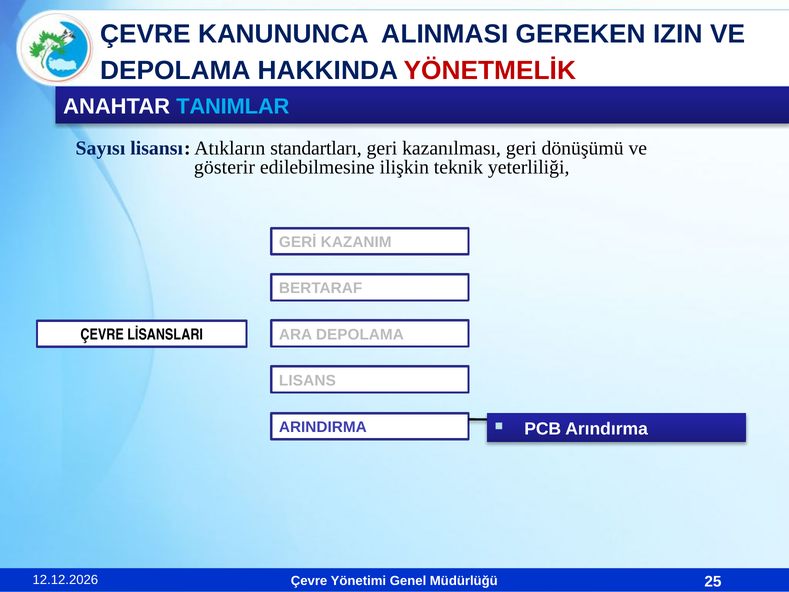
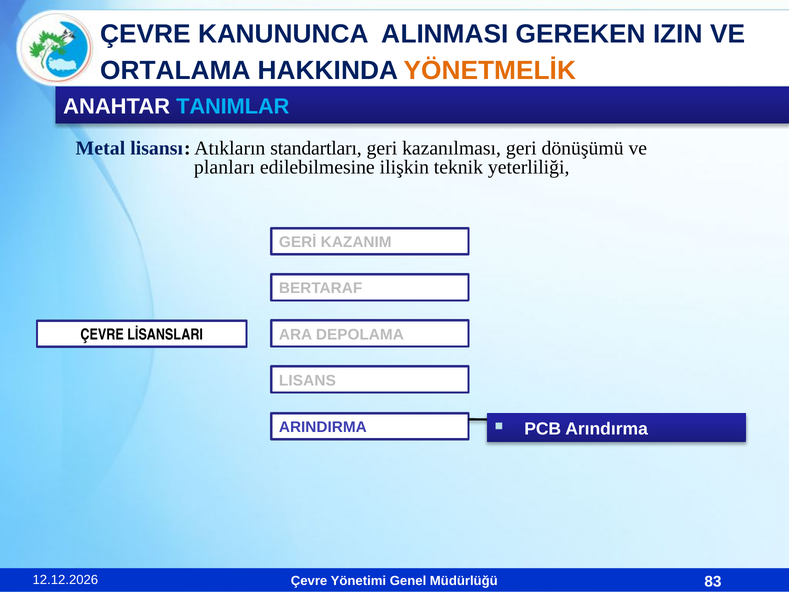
DEPOLAMA: DEPOLAMA -> ORTALAMA (175, 71)
YÖNETMELİK colour: red -> orange (490, 71)
Sayısı: Sayısı -> Metal (100, 148)
gösterir: gösterir -> planları (224, 167)
25: 25 -> 83 (713, 581)
